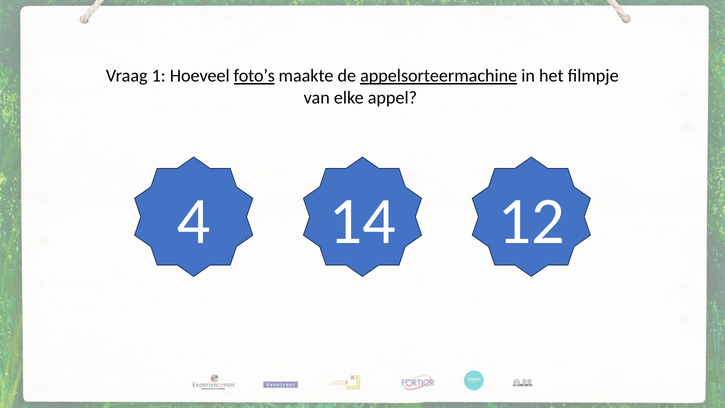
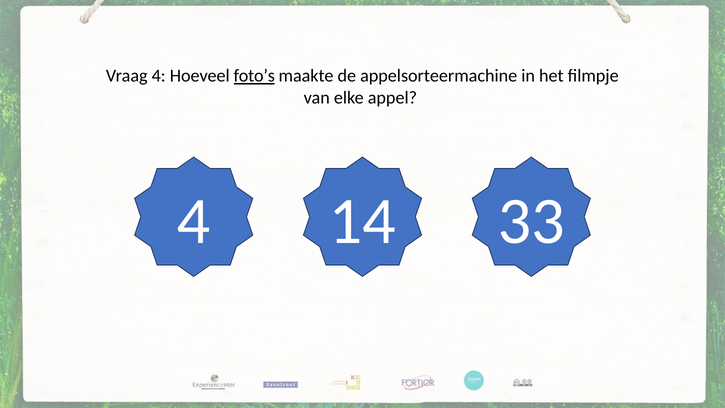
Vraag 1: 1 -> 4 (159, 76)
appelsorteermachine underline: present -> none (439, 76)
12: 12 -> 33 (531, 221)
